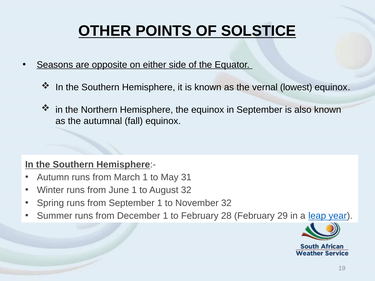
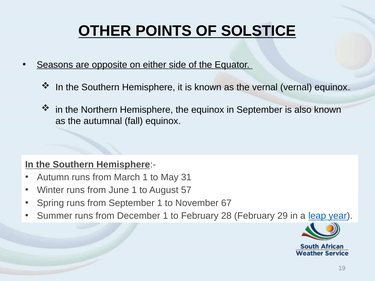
vernal lowest: lowest -> vernal (296, 87)
August 32: 32 -> 57 (186, 190)
November 32: 32 -> 67 (226, 203)
